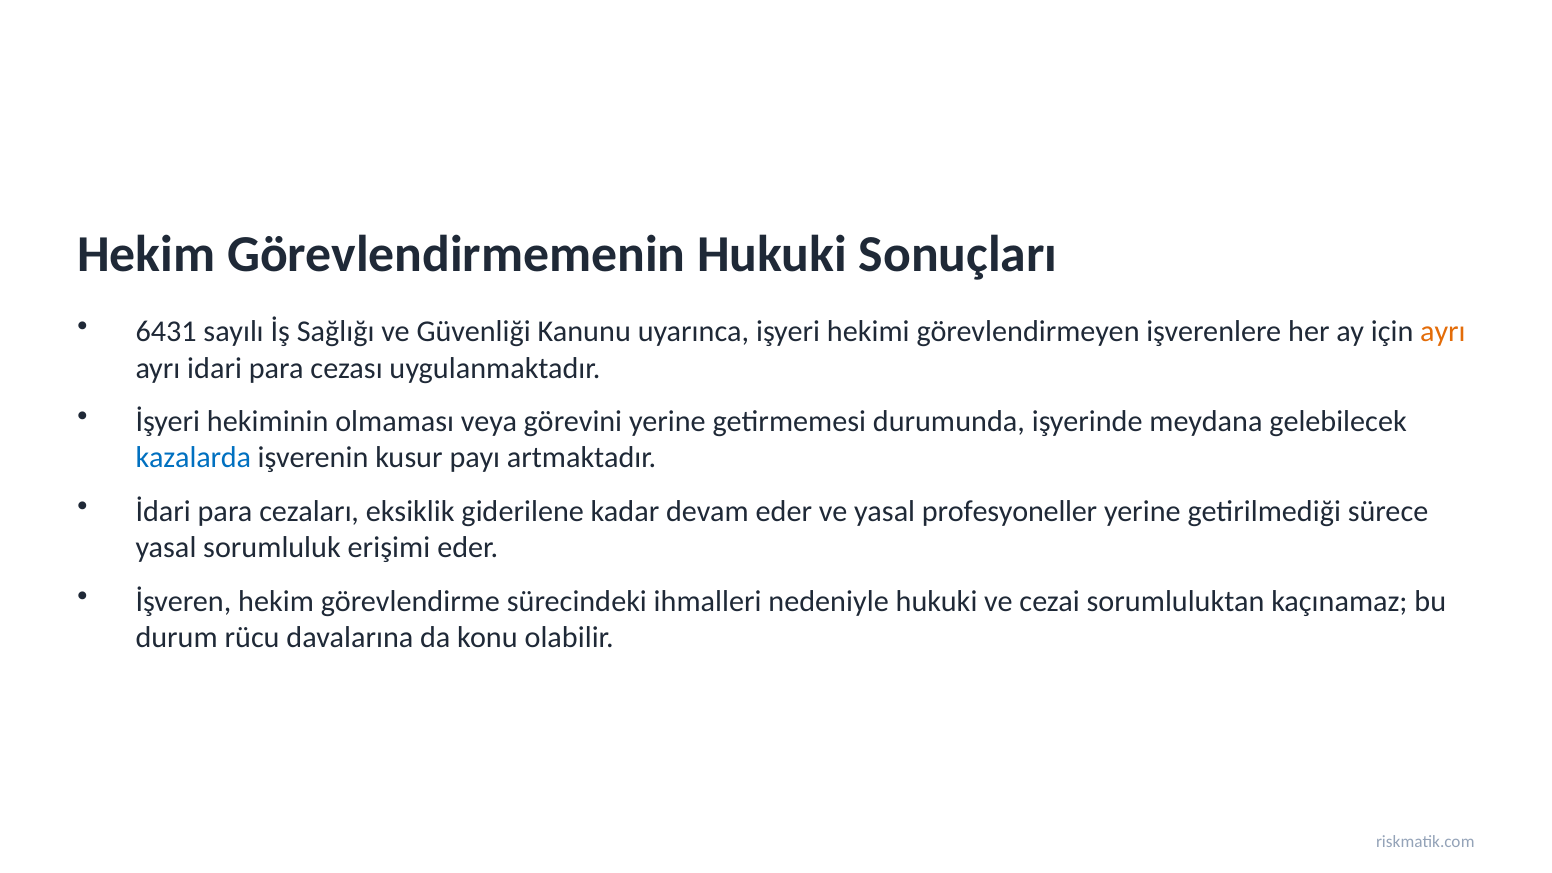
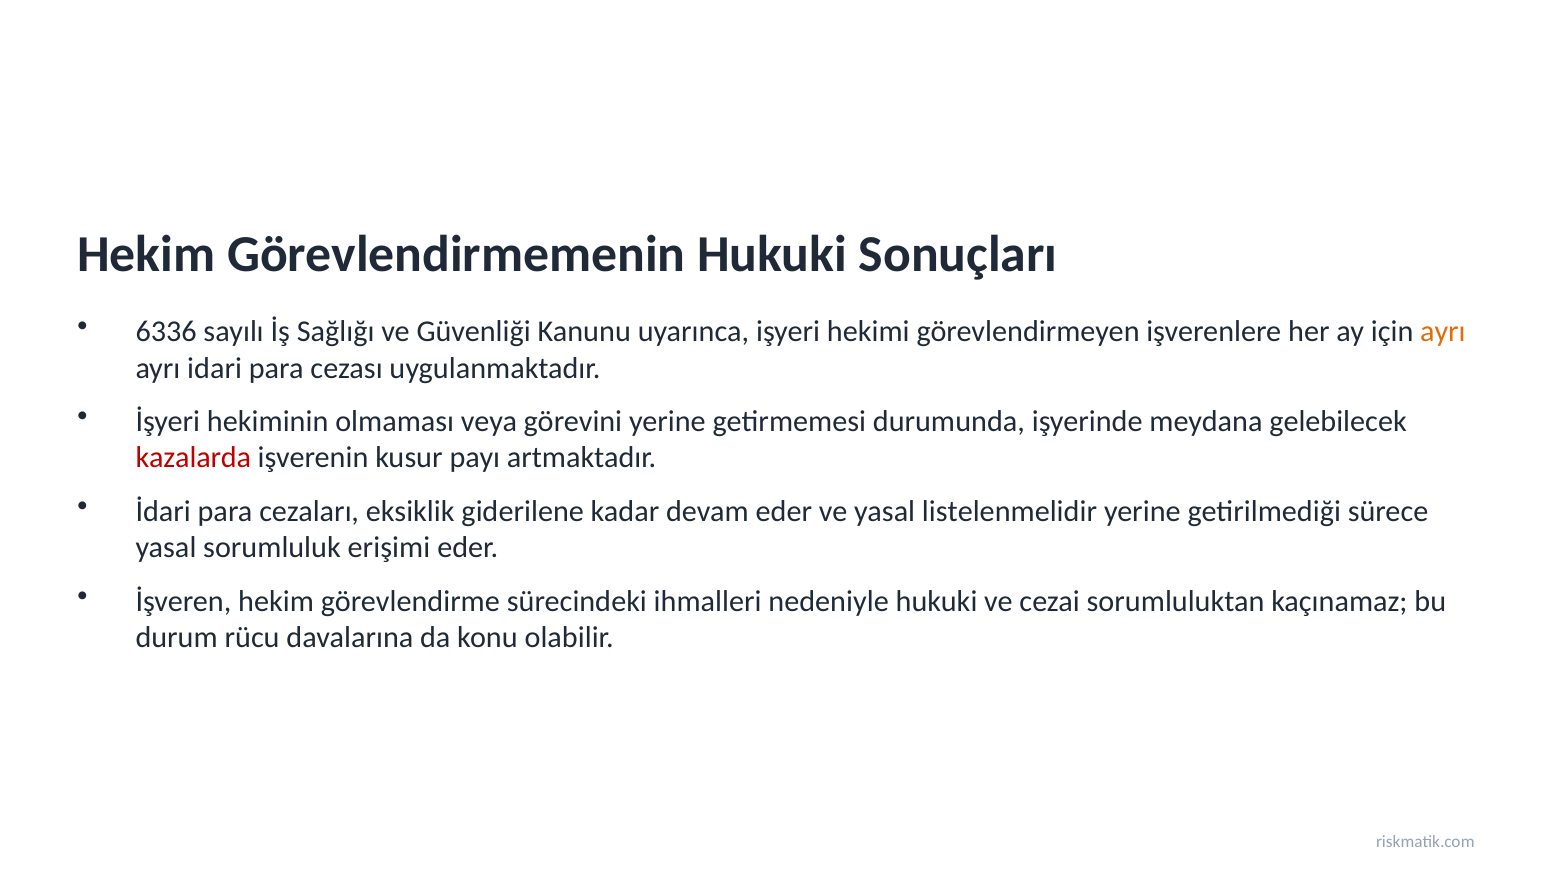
6431: 6431 -> 6336 (166, 332)
kazalarda colour: blue -> red (193, 458)
profesyoneller: profesyoneller -> listelenmelidir (1009, 511)
